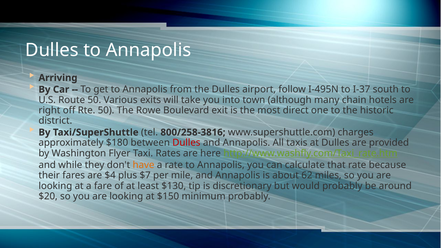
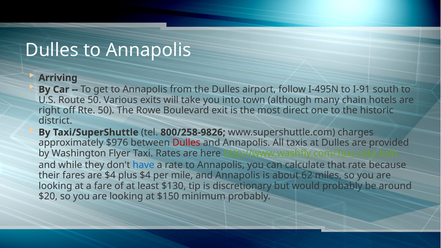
I-37: I-37 -> I-91 (362, 89)
800/258-3816: 800/258-3816 -> 800/258-9826 (193, 132)
$180: $180 -> $976 (117, 143)
have colour: orange -> blue (144, 165)
plus $7: $7 -> $4 (145, 175)
